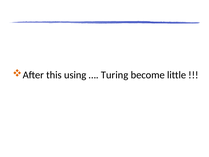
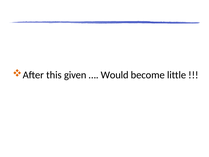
using: using -> given (75, 75)
Turing: Turing -> Would (115, 75)
